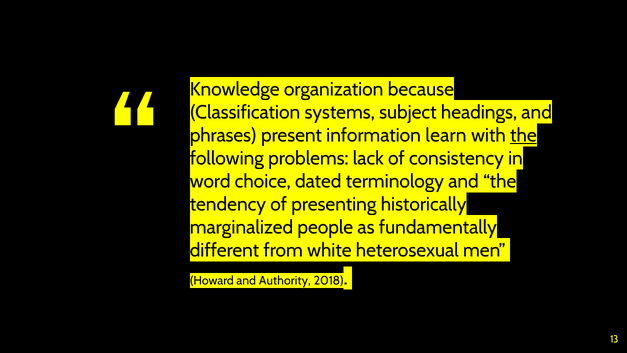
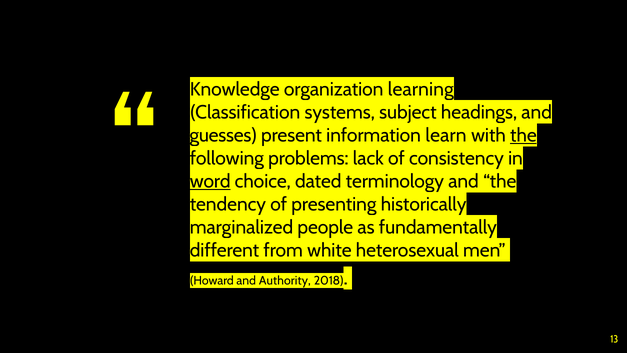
because: because -> learning (421, 89)
phrases: phrases -> guesses (223, 135)
word underline: none -> present (210, 181)
